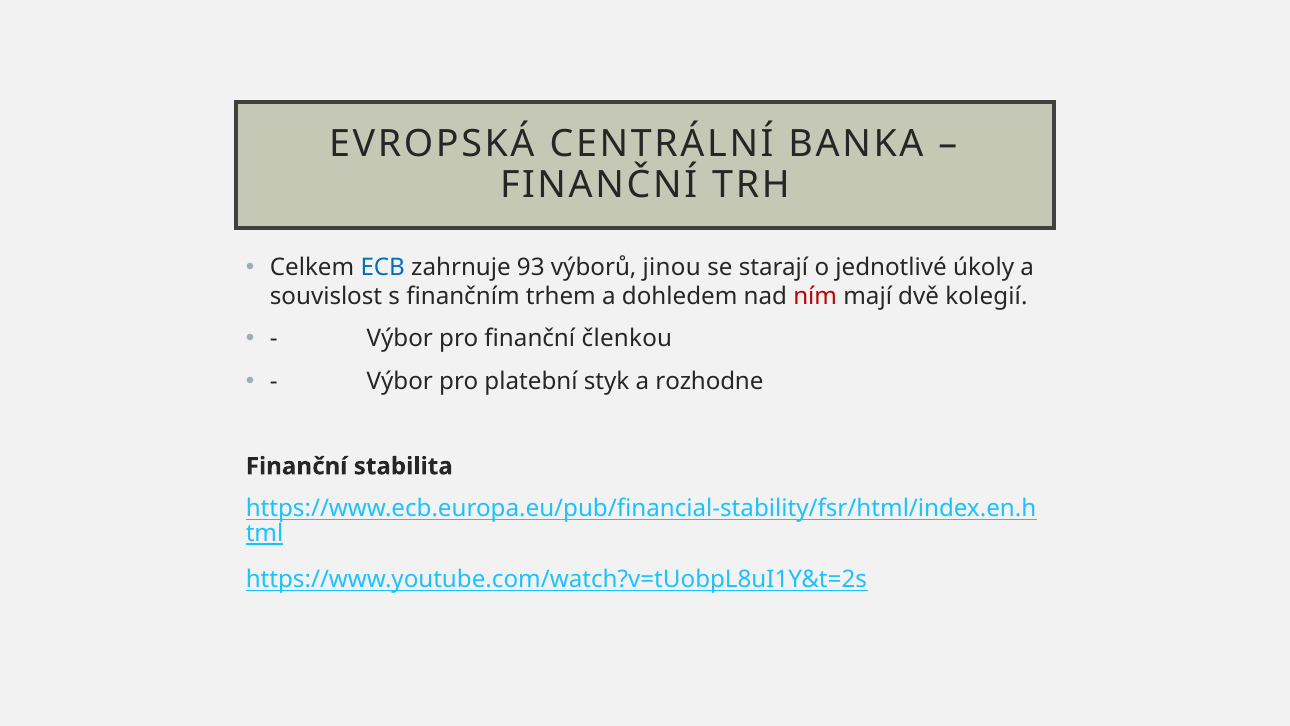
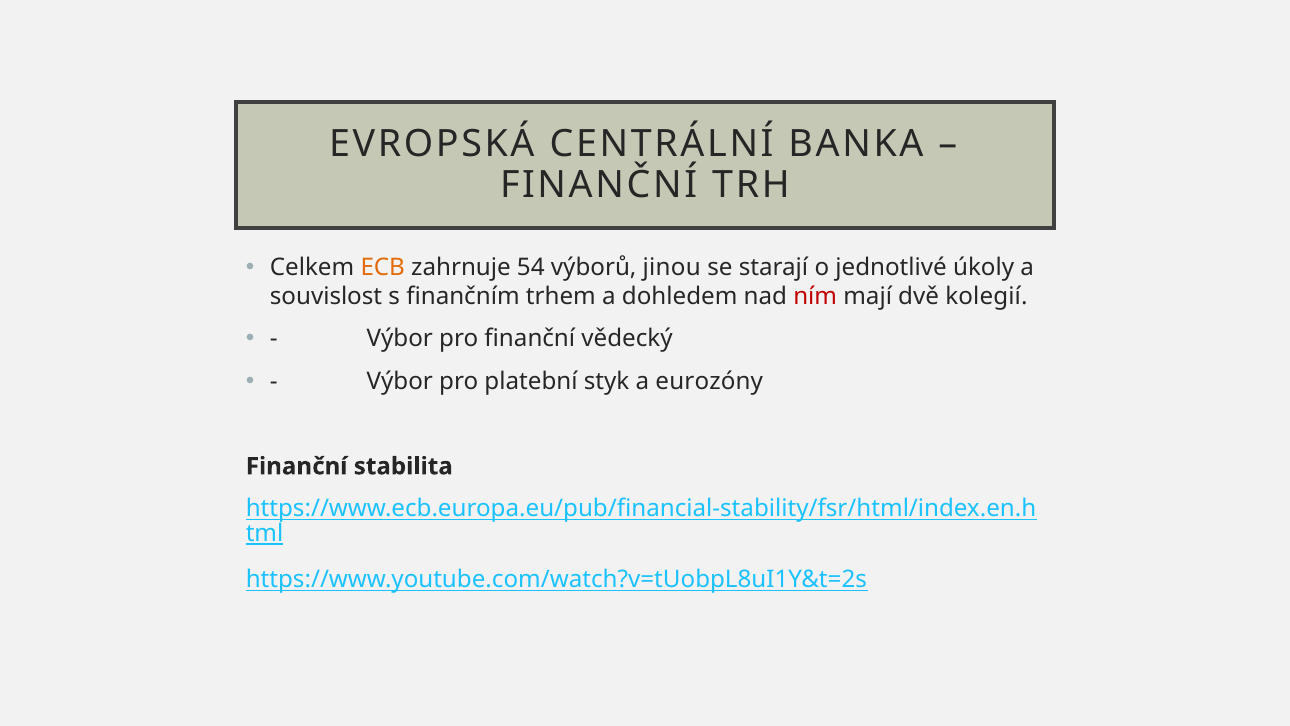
ECB colour: blue -> orange (383, 267)
93: 93 -> 54 (531, 267)
členkou: členkou -> vědecký (627, 339)
rozhodne: rozhodne -> eurozóny (709, 381)
